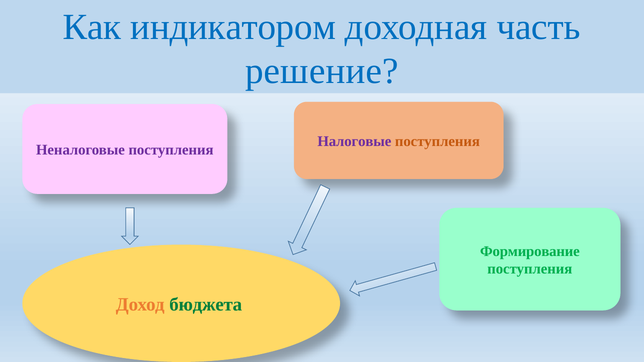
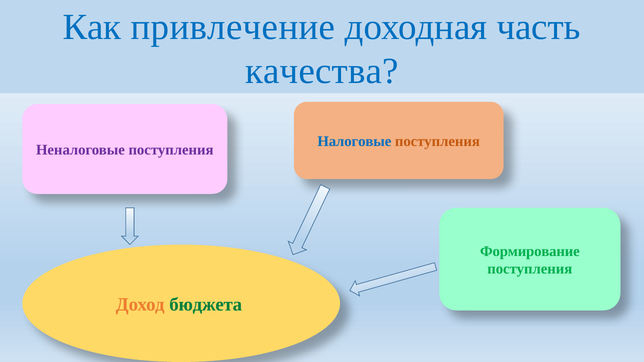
индикатором: индикатором -> привлечение (233, 27)
решение: решение -> качества (322, 71)
Налоговые colour: purple -> blue (354, 142)
